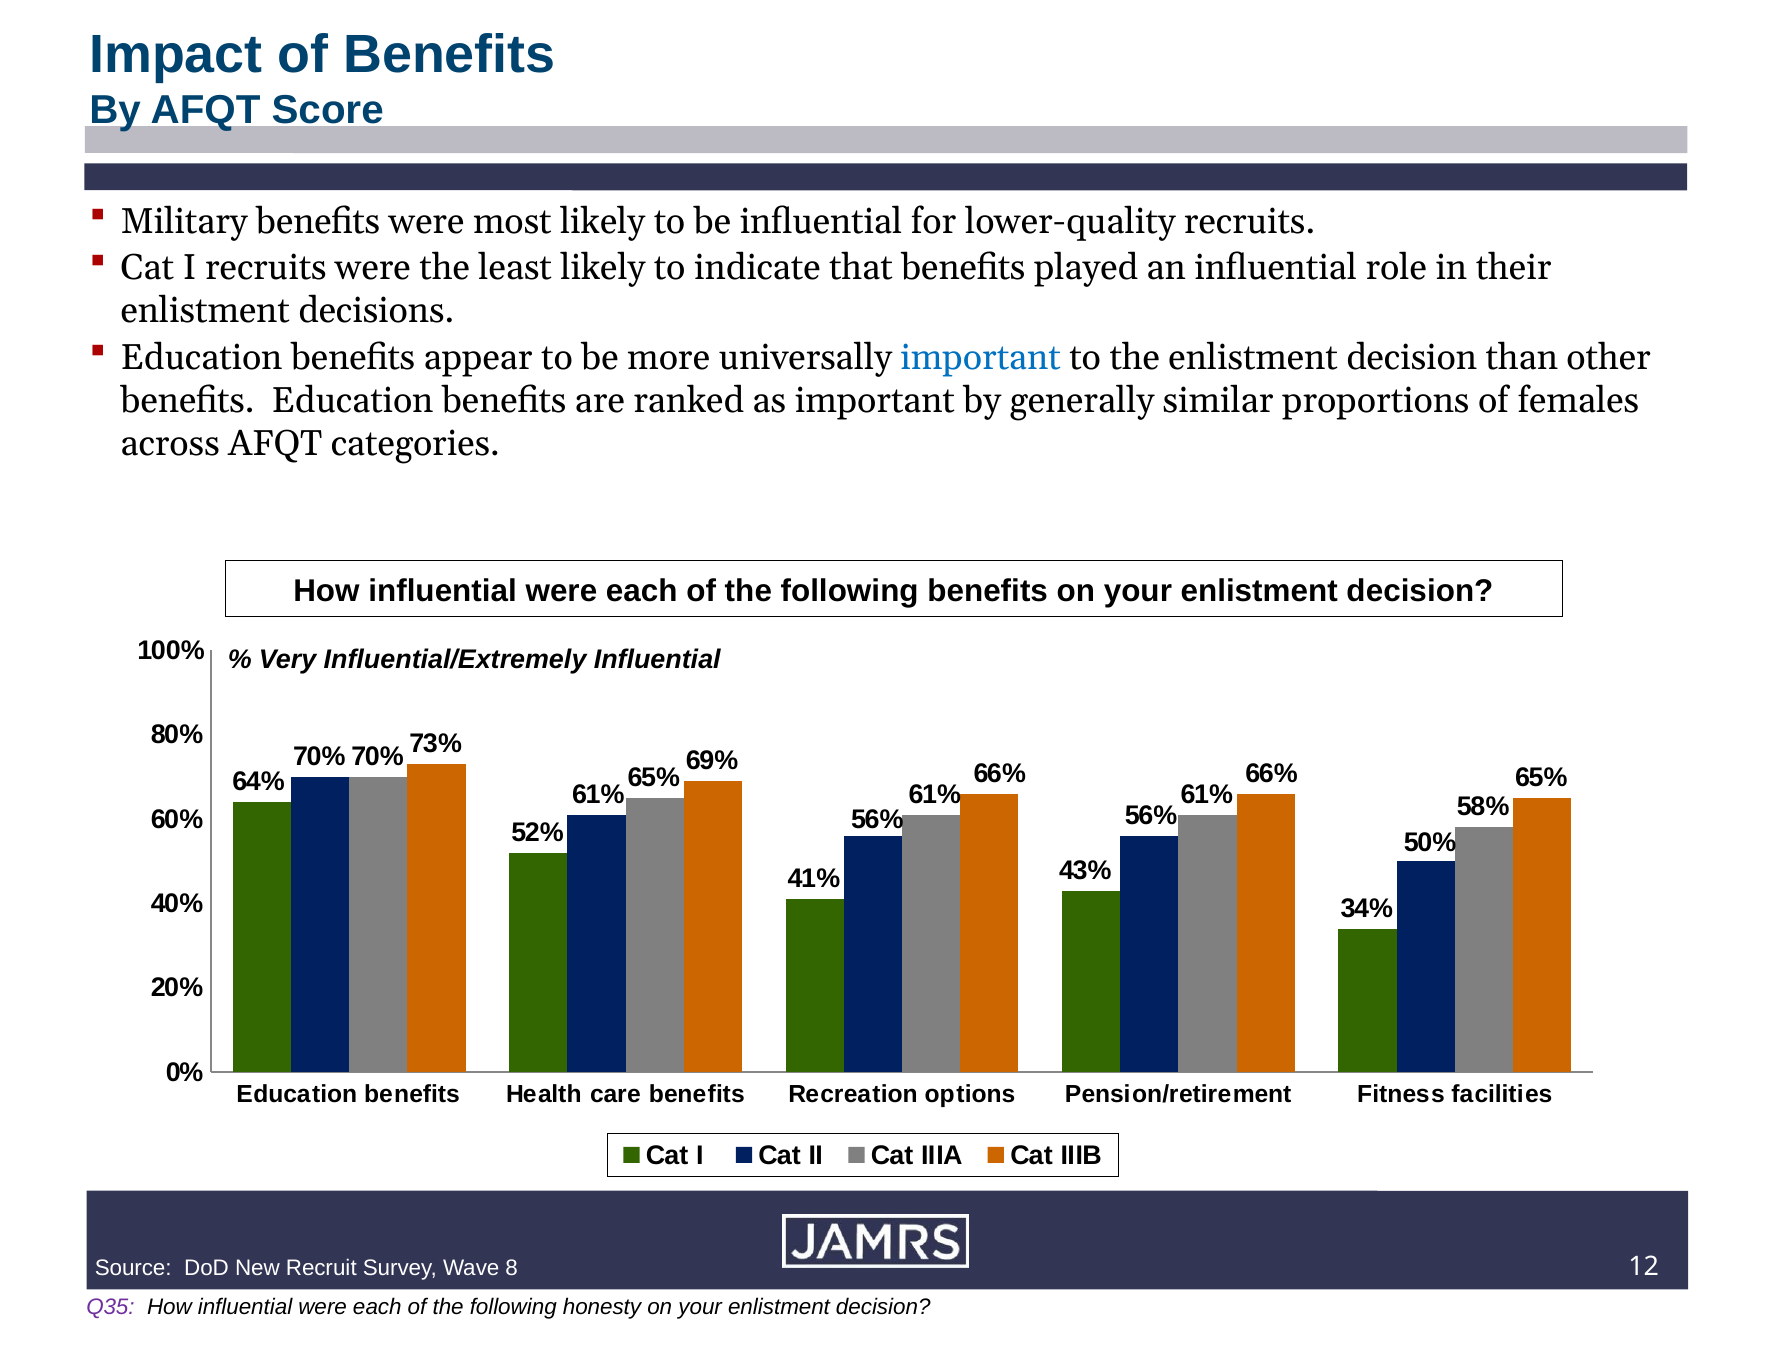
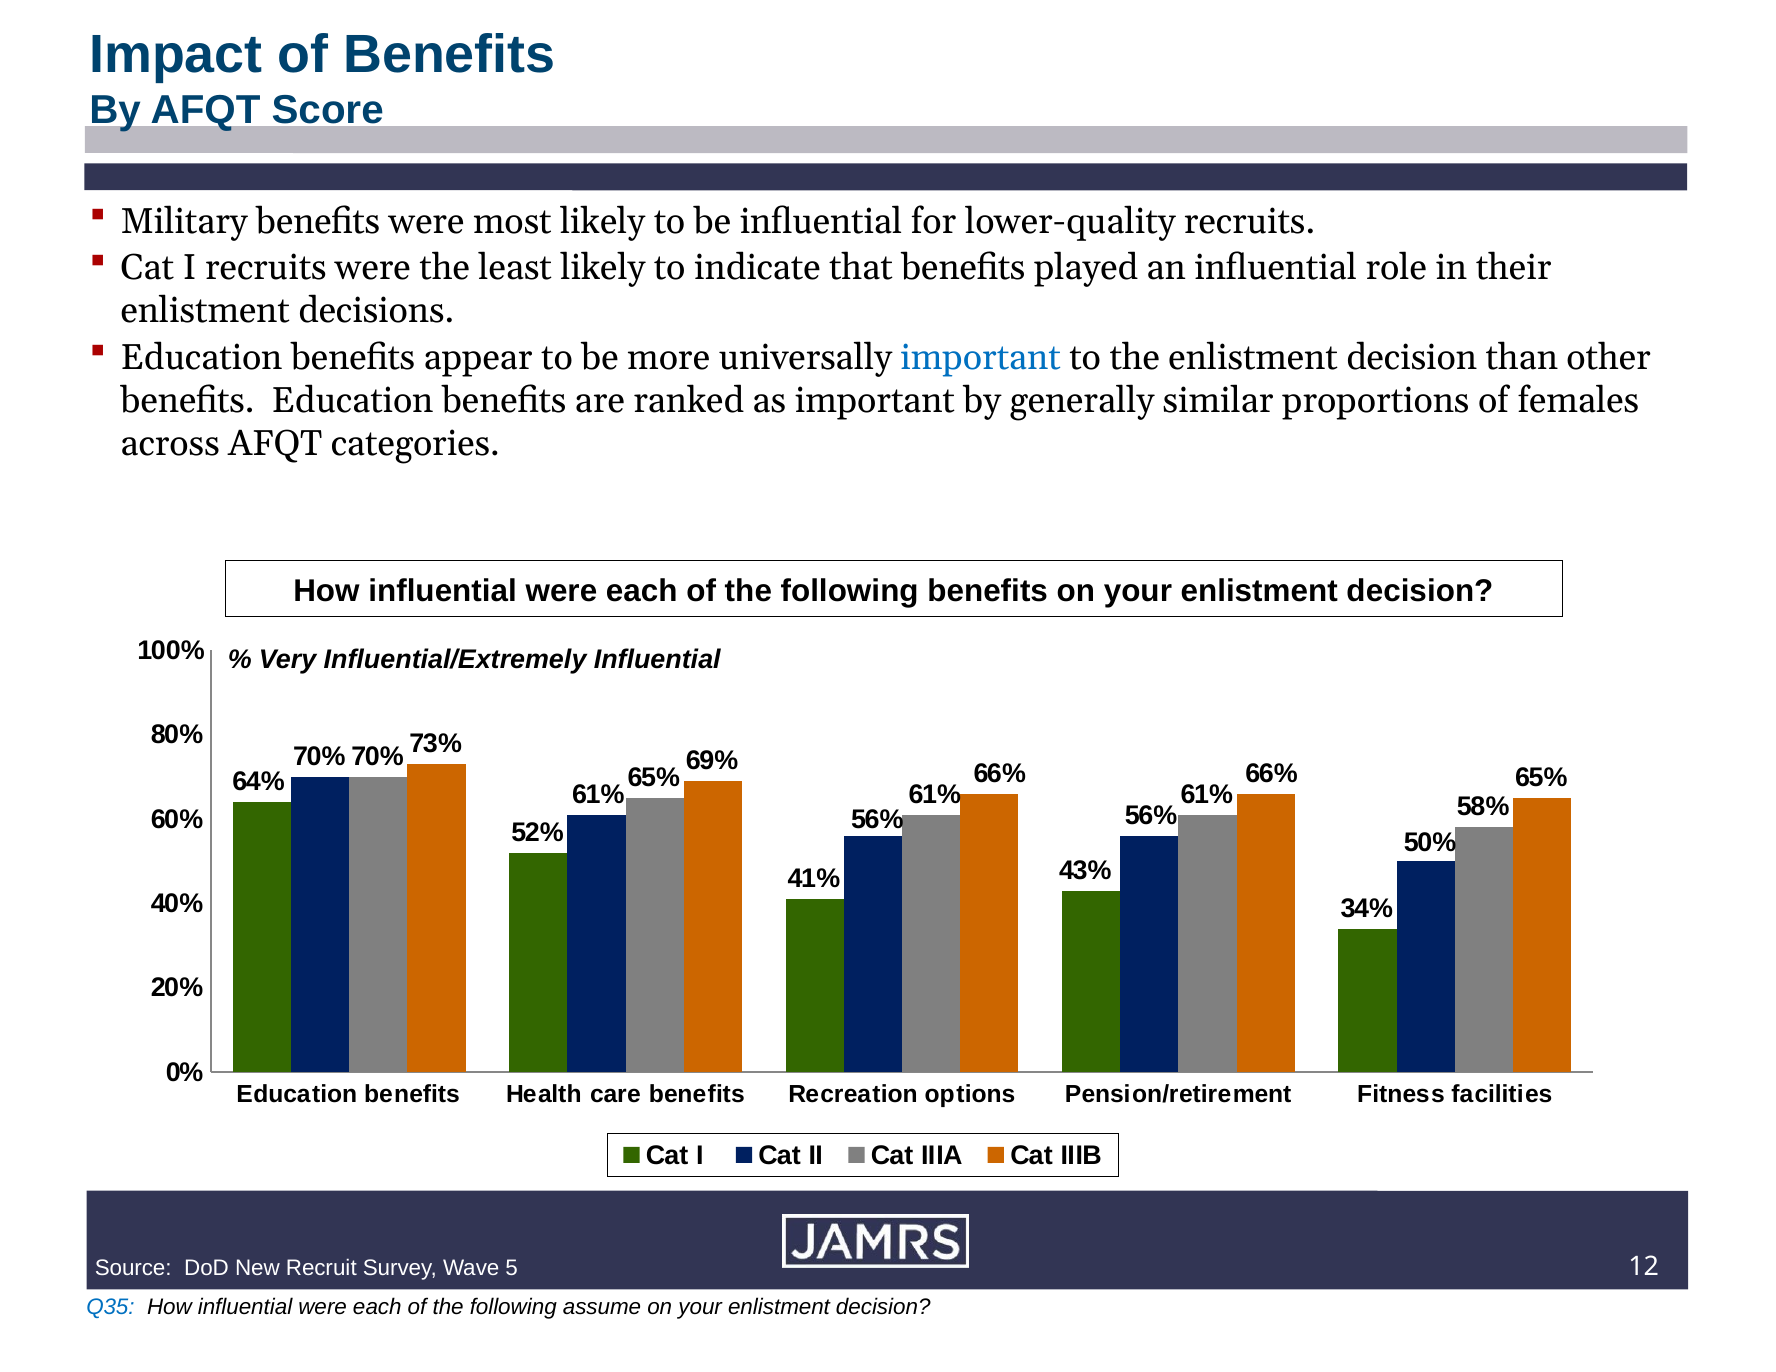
8: 8 -> 5 (512, 1268)
Q35 colour: purple -> blue (110, 1307)
honesty: honesty -> assume (602, 1307)
